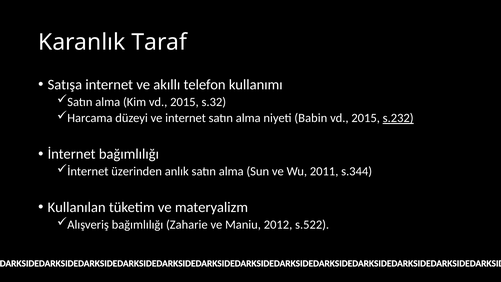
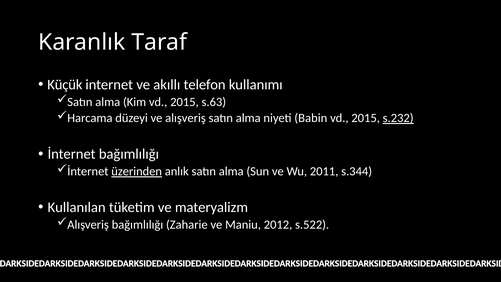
Satışa: Satışa -> Küçük (65, 85)
s.32: s.32 -> s.63 (214, 102)
ve internet: internet -> alışveriş (186, 118)
üzerinden underline: none -> present (137, 171)
